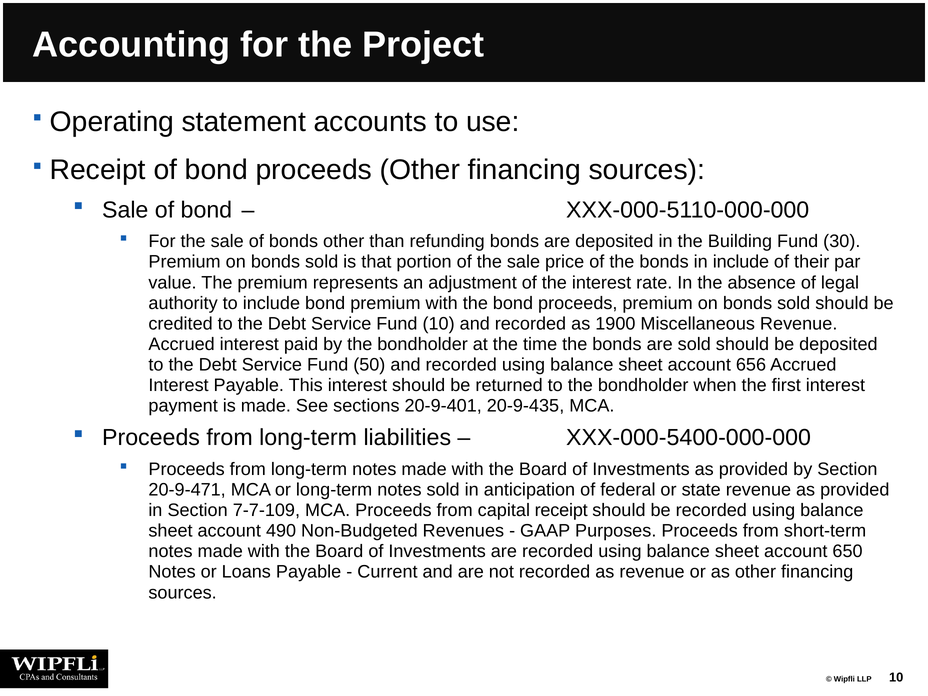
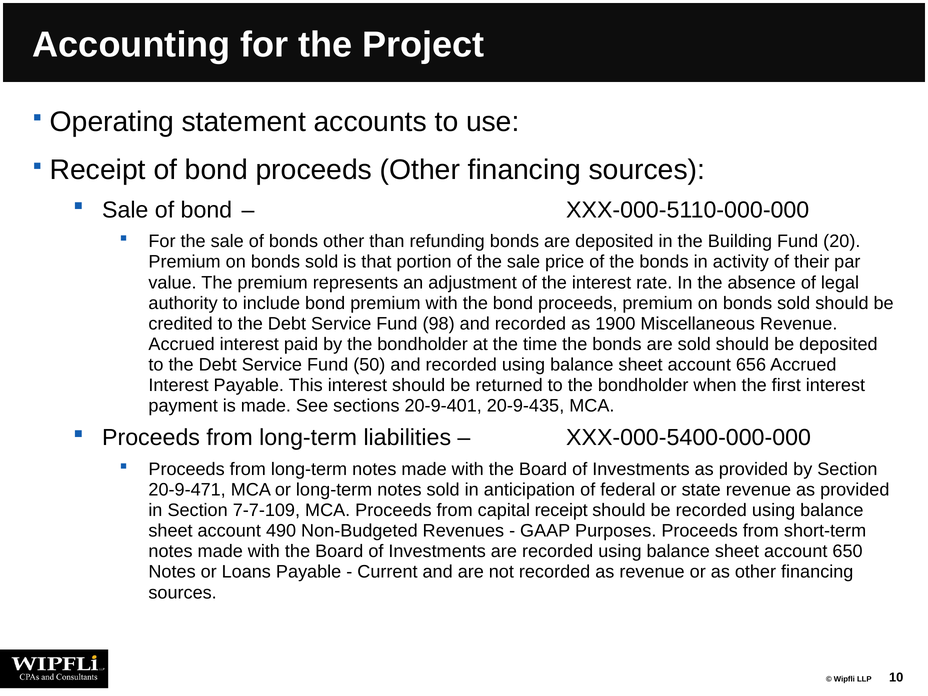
30: 30 -> 20 (842, 241)
in include: include -> activity (741, 262)
Fund 10: 10 -> 98 (439, 324)
